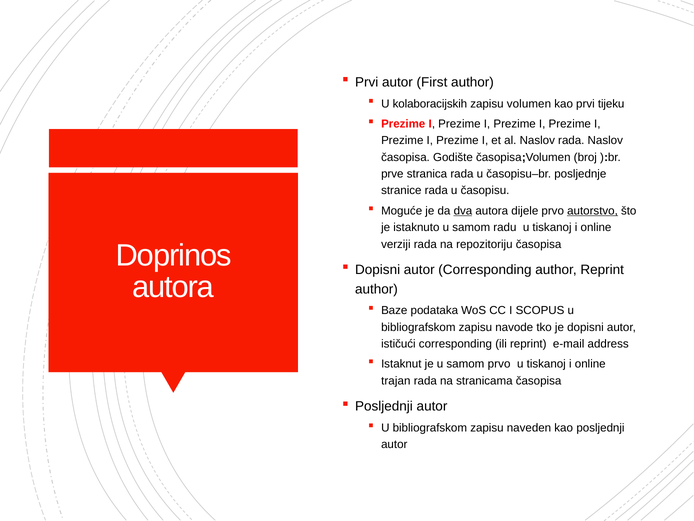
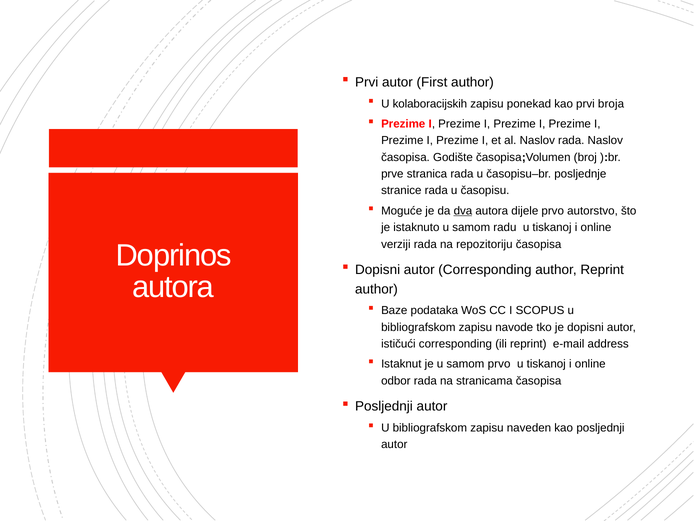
volumen: volumen -> ponekad (529, 104)
tijeku: tijeku -> broja (611, 104)
autorstvo underline: present -> none (593, 211)
trajan: trajan -> odbor (396, 380)
